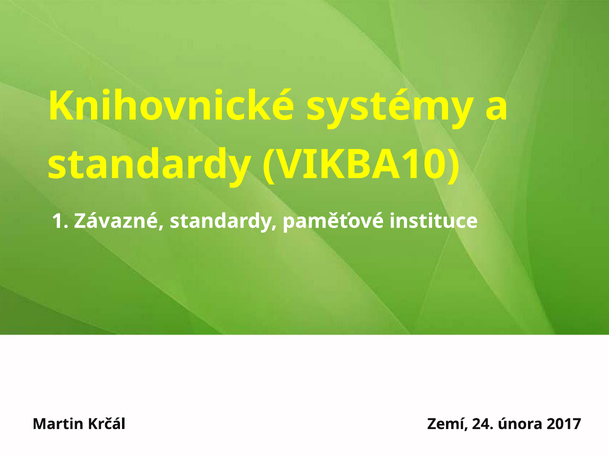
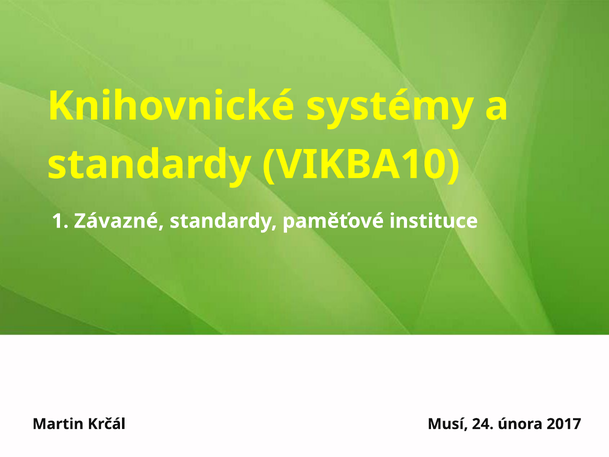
Zemí: Zemí -> Musí (448, 424)
